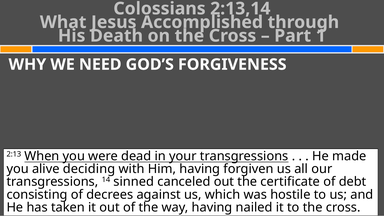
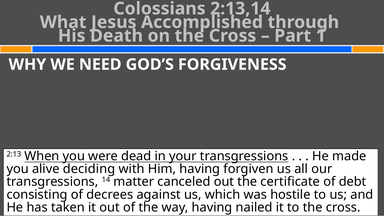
sinned: sinned -> matter (134, 182)
